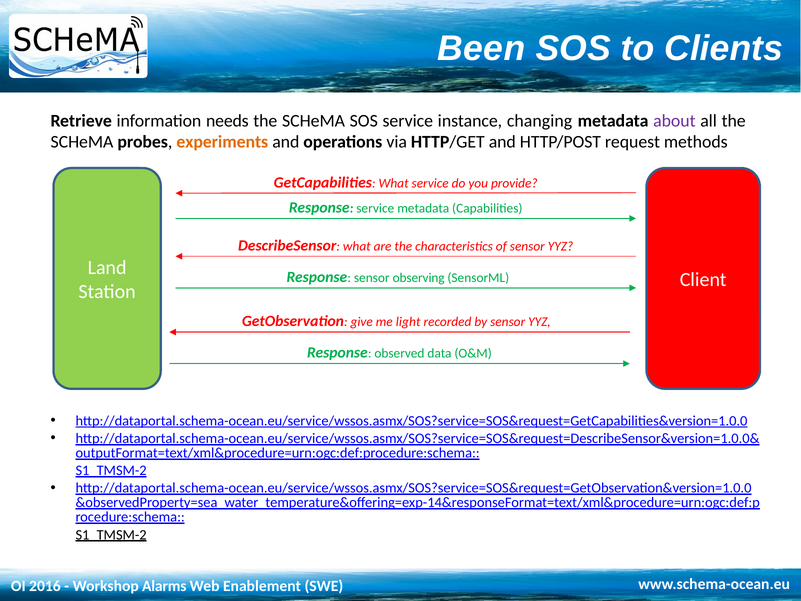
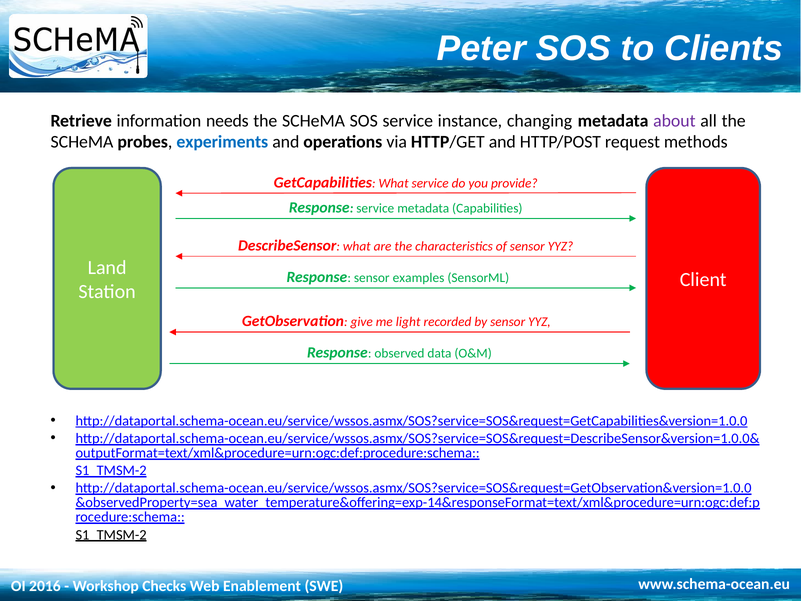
Been: Been -> Peter (481, 49)
experiments colour: orange -> blue (222, 142)
observing: observing -> examples (419, 278)
Alarms: Alarms -> Checks (164, 586)
